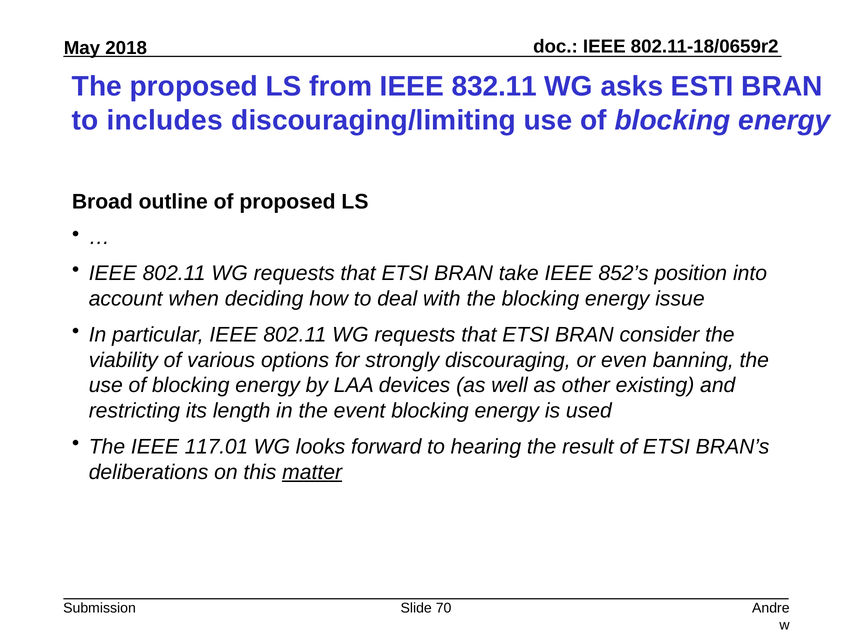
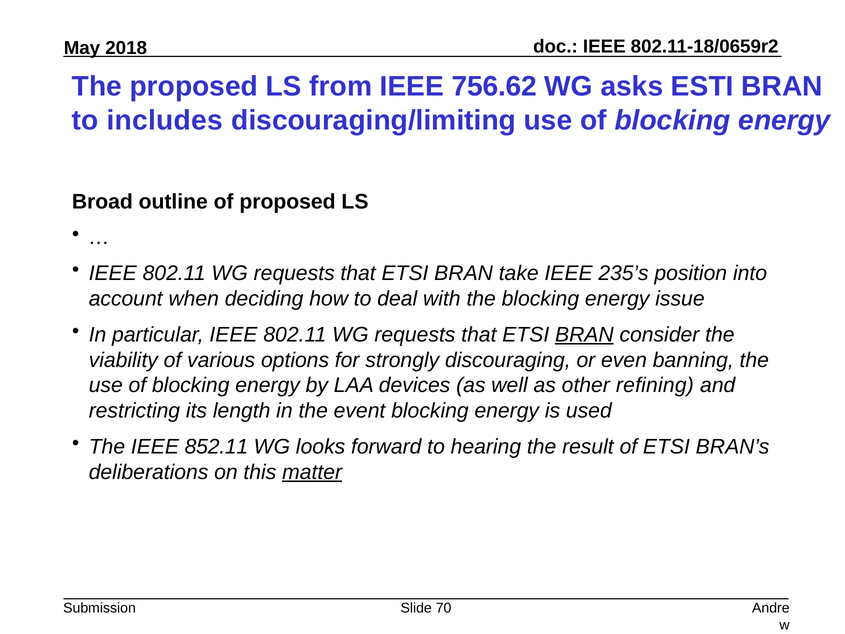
832.11: 832.11 -> 756.62 (494, 87)
852’s: 852’s -> 235’s (624, 273)
BRAN underline: none -> present (584, 335)
existing: existing -> refining (655, 385)
117.01: 117.01 -> 852.11 (216, 447)
